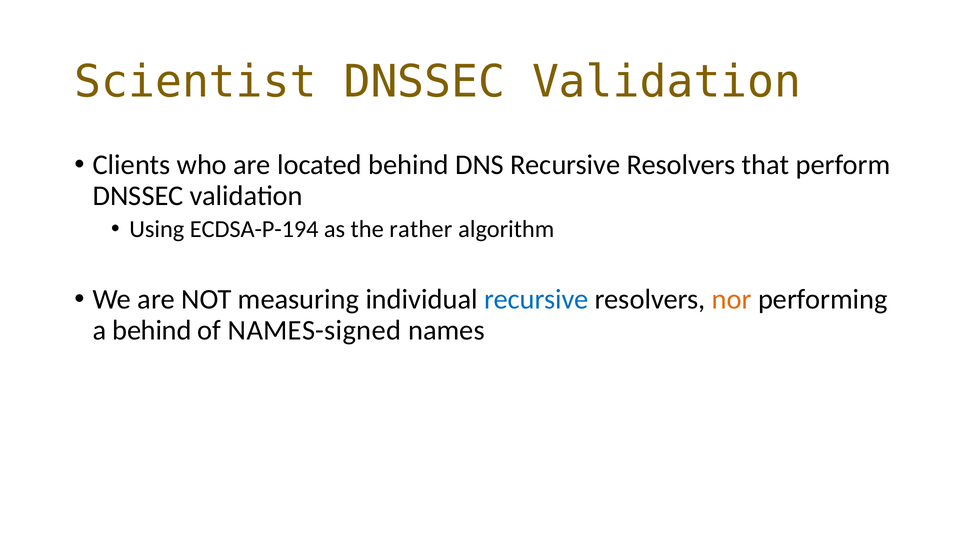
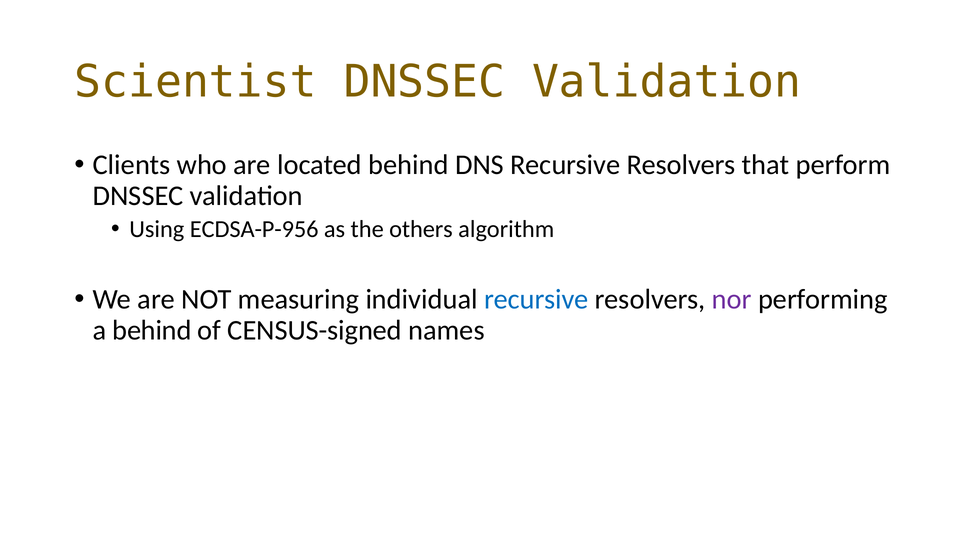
ECDSA-P-194: ECDSA-P-194 -> ECDSA-P-956 (254, 229)
rather: rather -> others (421, 229)
nor colour: orange -> purple (732, 300)
NAMES-signed: NAMES-signed -> CENSUS-signed (315, 330)
